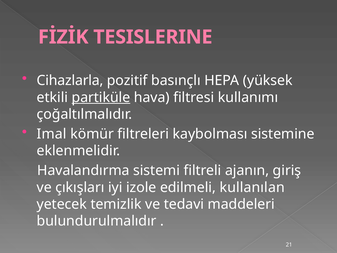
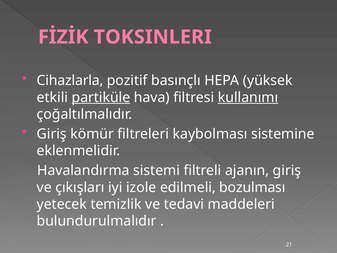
TESISLERINE: TESISLERINE -> TOKSINLERI (153, 37)
kullanımı underline: none -> present (248, 97)
Imal: Imal -> Giriş (52, 134)
kullanılan: kullanılan -> bozulması (252, 187)
